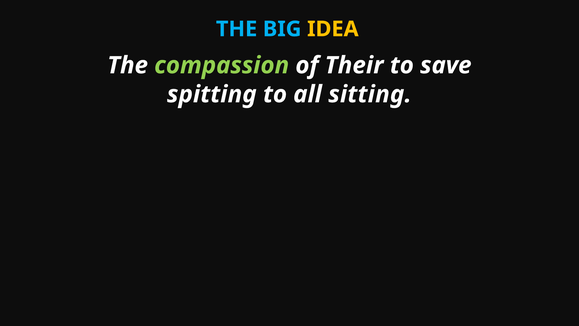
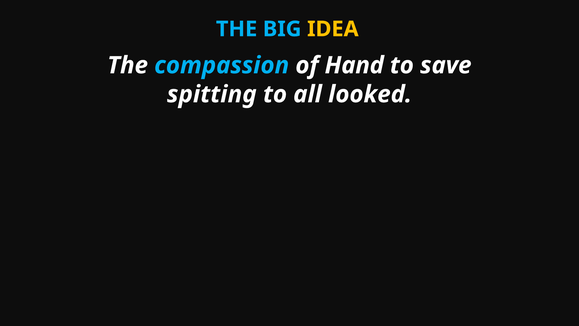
compassion colour: light green -> light blue (222, 65)
Their: Their -> Hand (354, 65)
sitting: sitting -> looked (370, 94)
